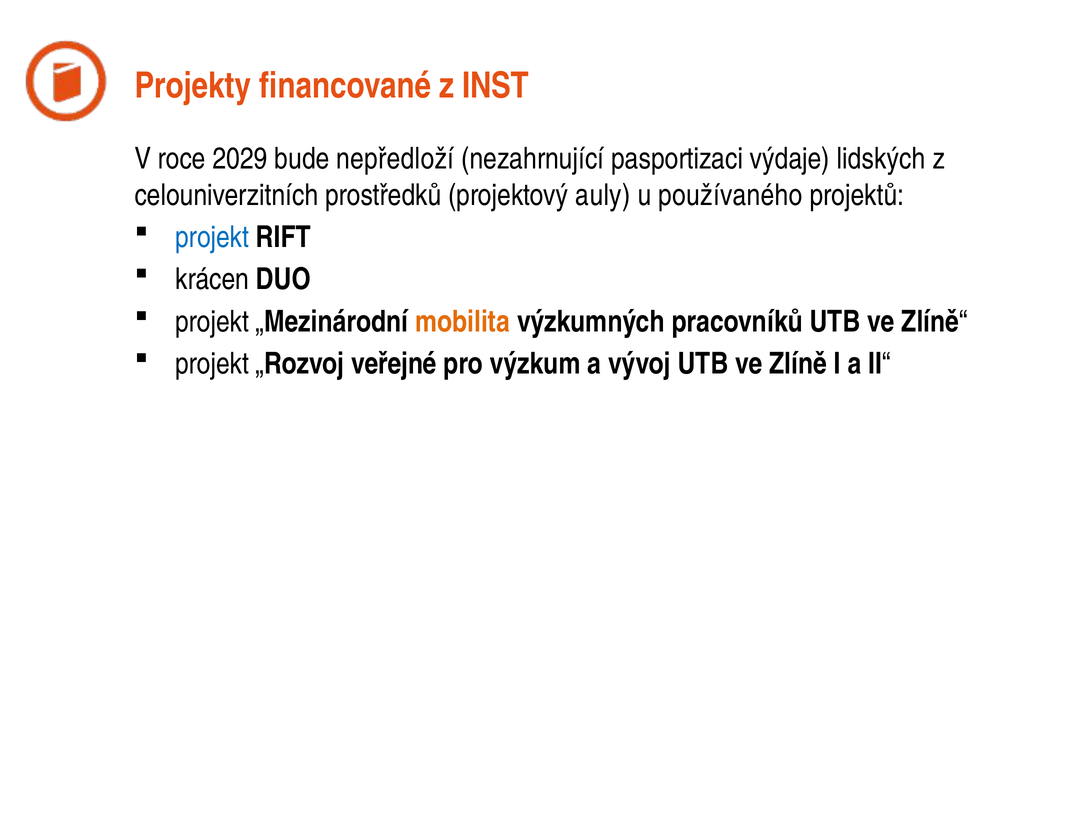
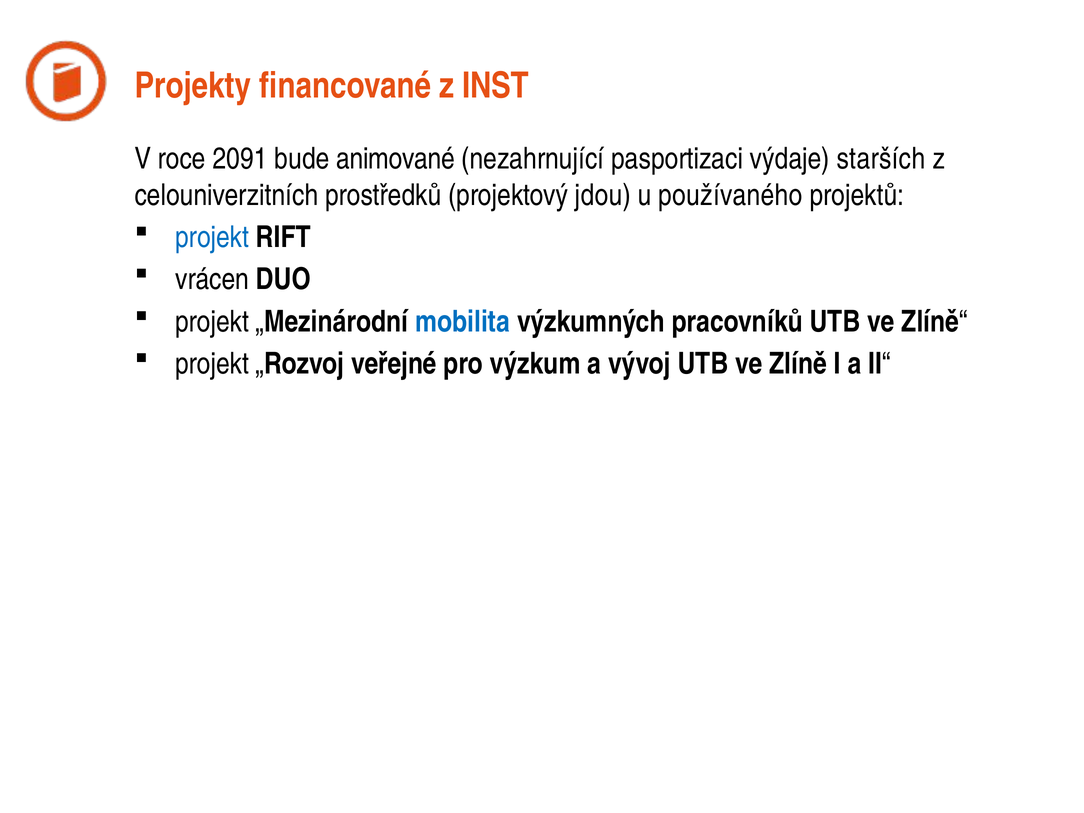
2029: 2029 -> 2091 (240, 159)
nepředloží: nepředloží -> animované (396, 159)
lidských: lidských -> starších (881, 159)
auly: auly -> jdou (603, 195)
krácen: krácen -> vrácen (212, 279)
mobilita colour: orange -> blue (463, 322)
